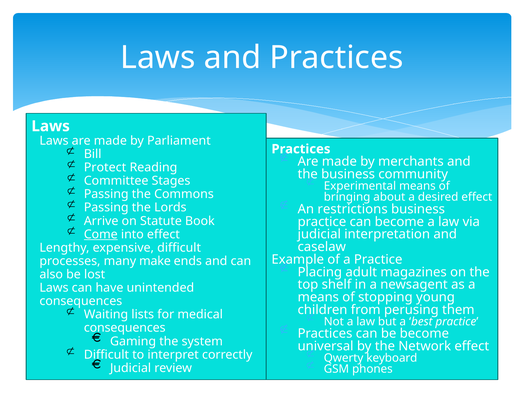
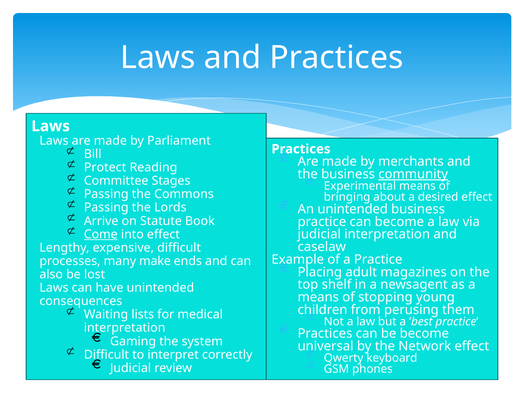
community underline: none -> present (413, 174)
An restrictions: restrictions -> unintended (353, 209)
consequences: consequences -> interpretation (125, 328)
